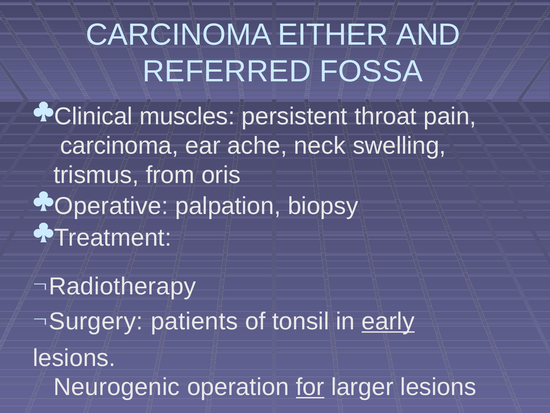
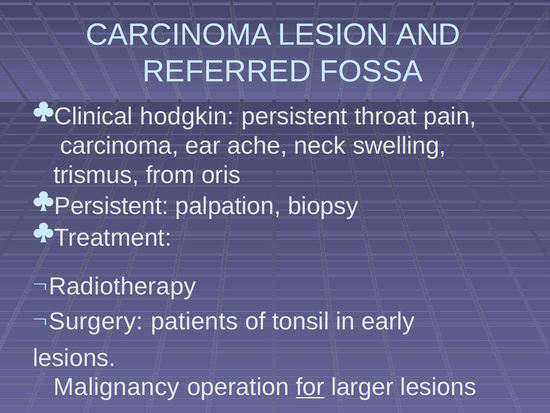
EITHER: EITHER -> LESION (333, 35)
muscles: muscles -> hodgkin (187, 116)
Operative: Operative -> Persistent (111, 206)
early underline: present -> none (388, 321)
Neurogenic: Neurogenic -> Malignancy (117, 387)
